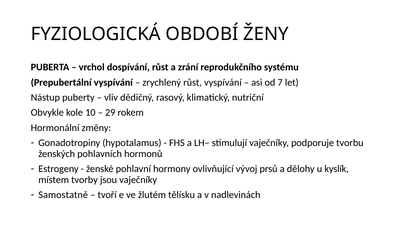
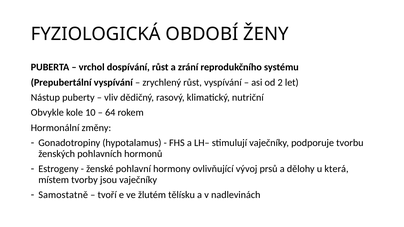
7: 7 -> 2 (280, 83)
29: 29 -> 64 (110, 113)
kyslík: kyslík -> která (337, 169)
